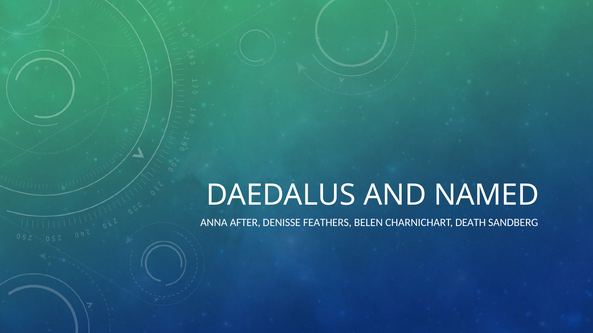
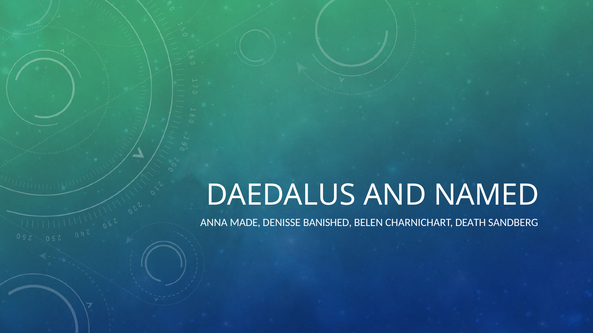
AFTER: AFTER -> MADE (245, 223)
FEATHERS: FEATHERS -> BANISHED (327, 223)
